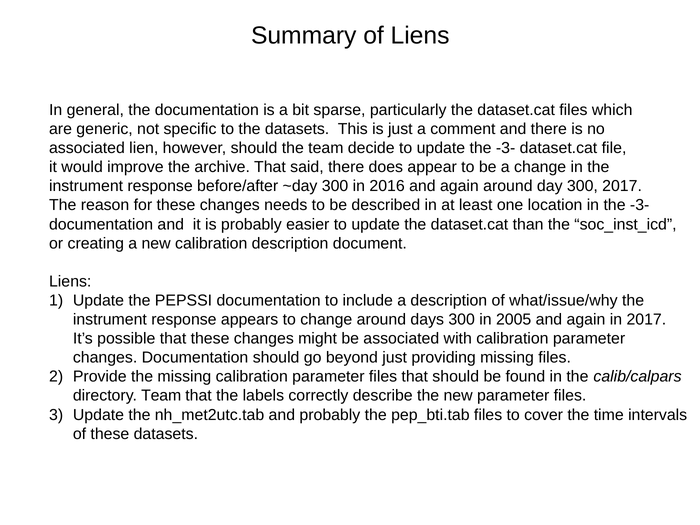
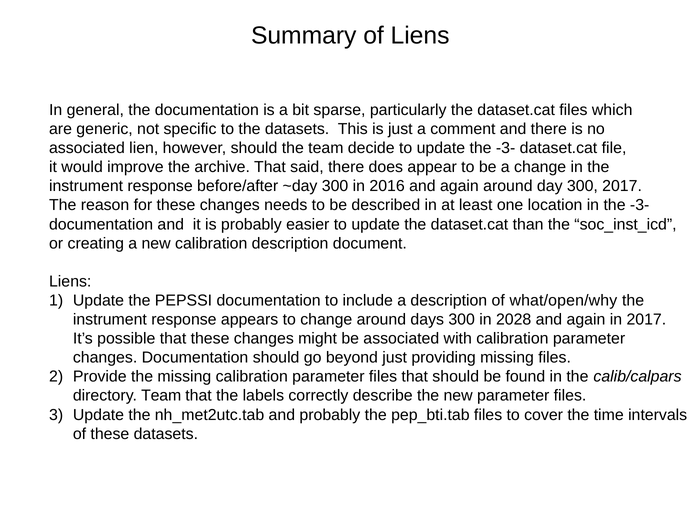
what/issue/why: what/issue/why -> what/open/why (563, 300)
2005: 2005 -> 2028 (514, 319)
